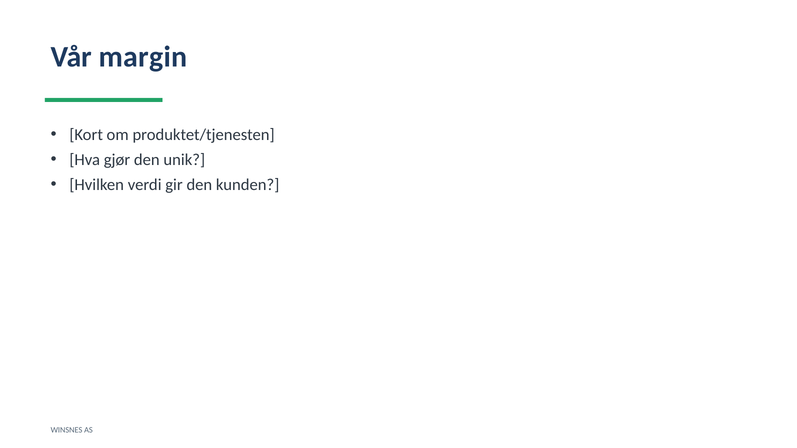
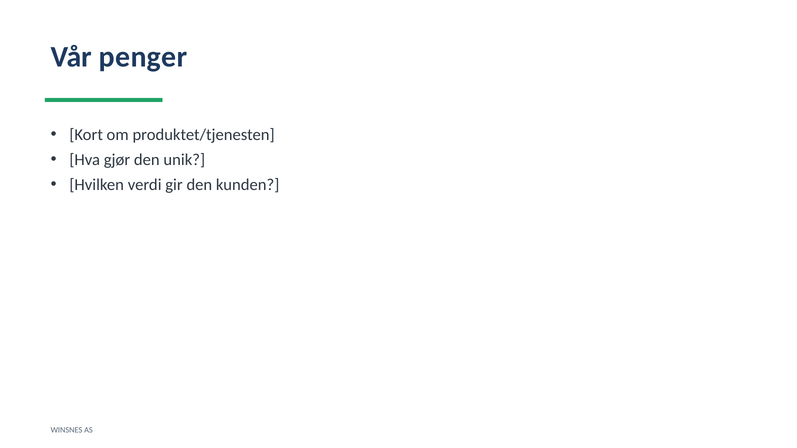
margin: margin -> penger (143, 57)
